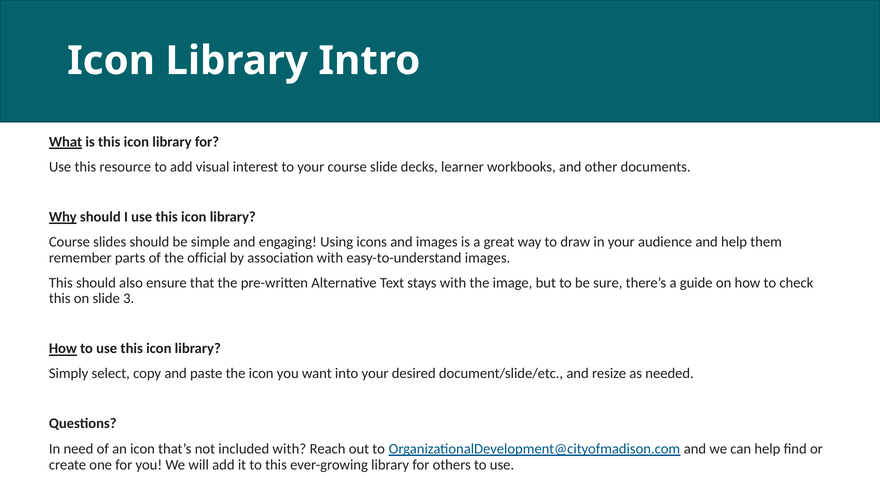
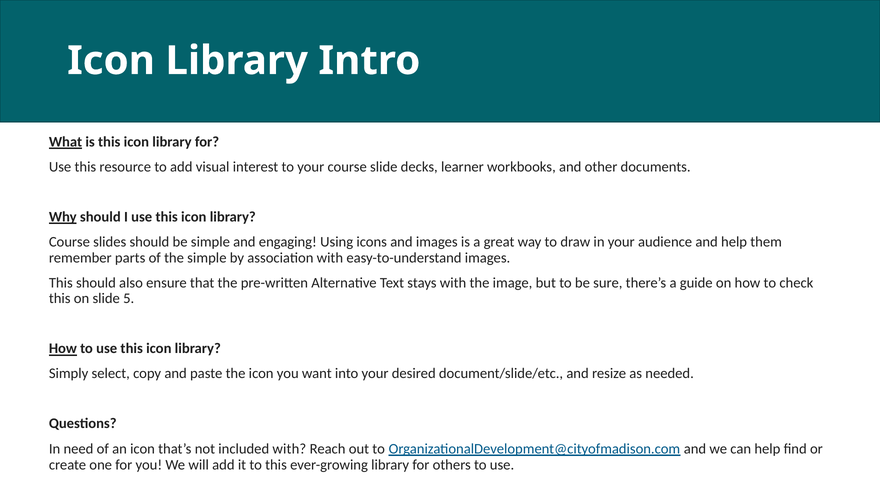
the official: official -> simple (207, 258)
3: 3 -> 5 (129, 299)
